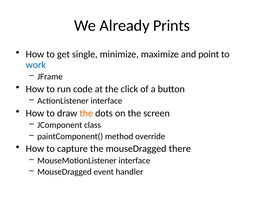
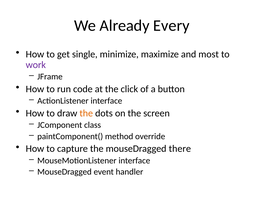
Prints: Prints -> Every (171, 26)
point: point -> most (209, 54)
work colour: blue -> purple (36, 65)
